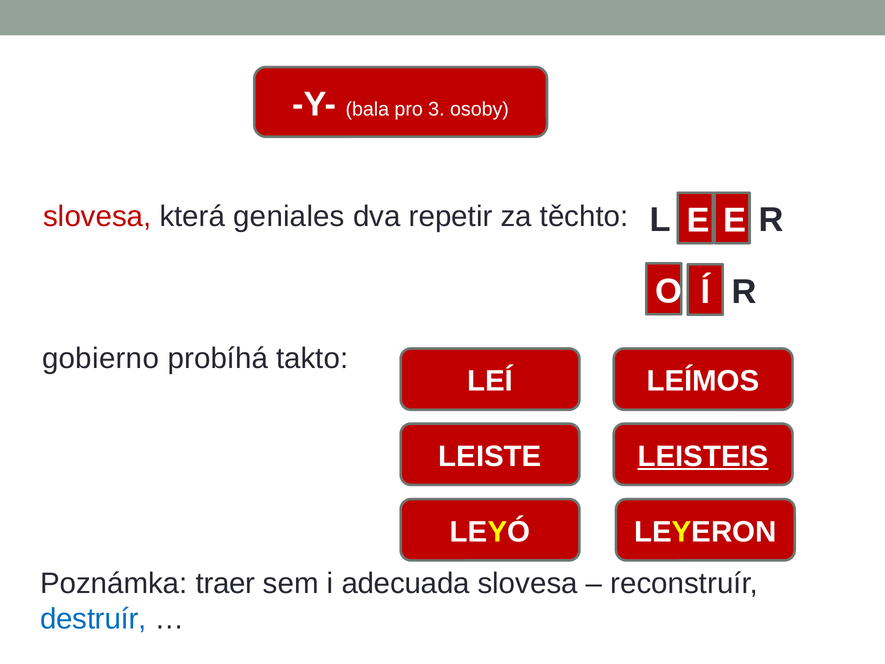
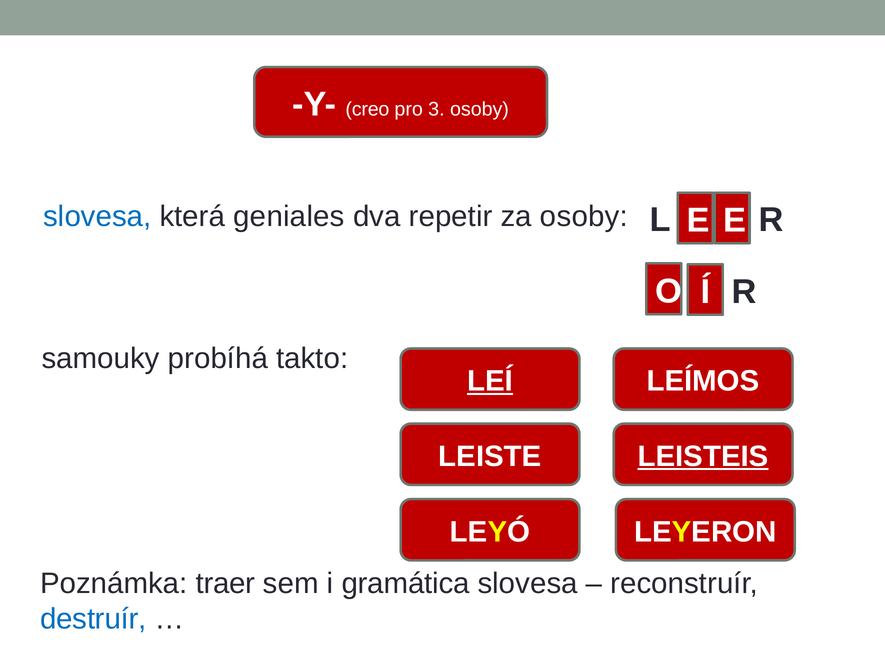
bala: bala -> creo (367, 109)
slovesa colour: red -> blue (97, 217)
za těchto: těchto -> osoby (584, 217)
gobierno: gobierno -> samouky (101, 358)
LEÍ underline: none -> present (490, 381)
adecuada: adecuada -> gramática (406, 583)
